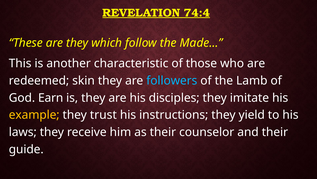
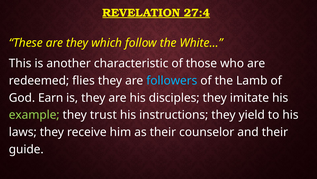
74:4: 74:4 -> 27:4 (197, 13)
Made: Made -> White (201, 43)
skin: skin -> flies (84, 80)
example colour: yellow -> light green (34, 115)
